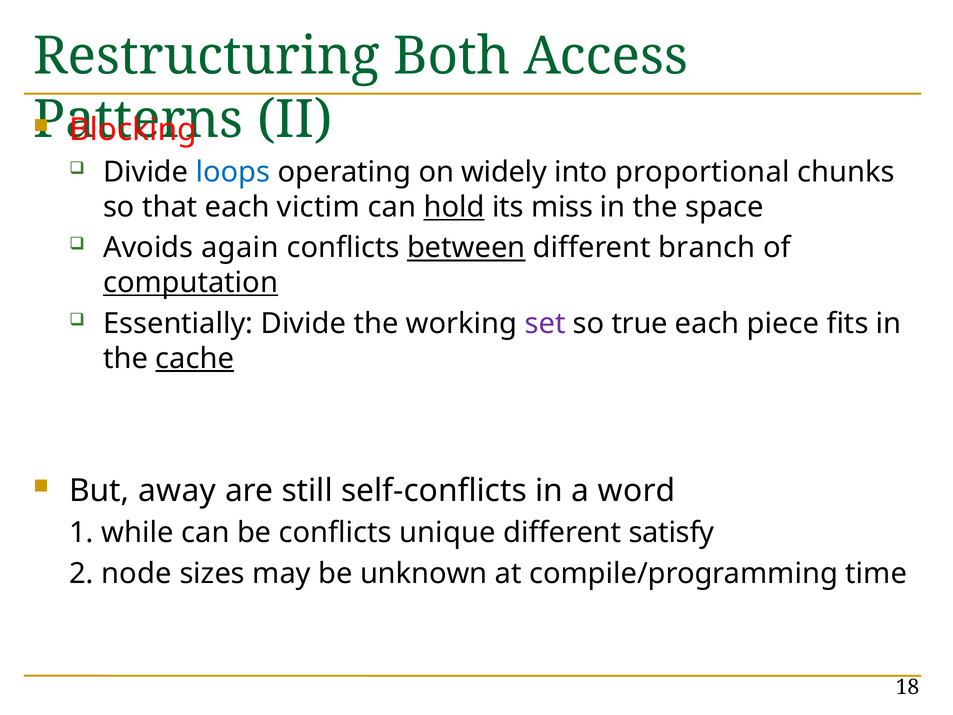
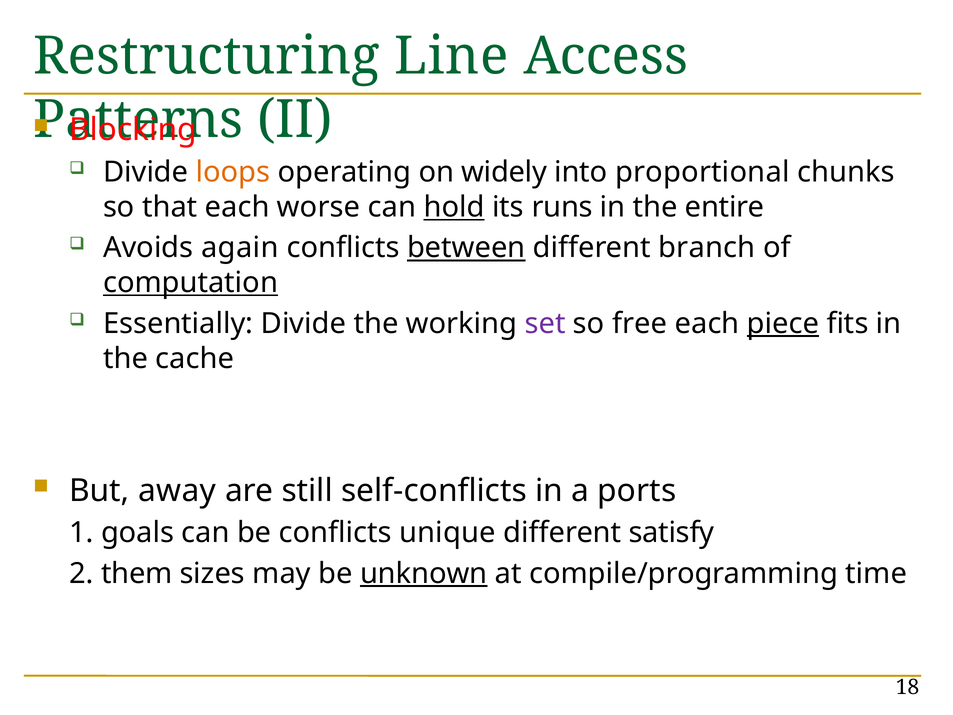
Both: Both -> Line (451, 56)
loops colour: blue -> orange (233, 172)
victim: victim -> worse (319, 207)
miss: miss -> runs (562, 207)
space: space -> entire (725, 207)
true: true -> free (640, 323)
piece underline: none -> present (783, 323)
cache underline: present -> none (195, 358)
word: word -> ports (637, 490)
while: while -> goals (138, 533)
node: node -> them (137, 573)
unknown underline: none -> present (424, 573)
